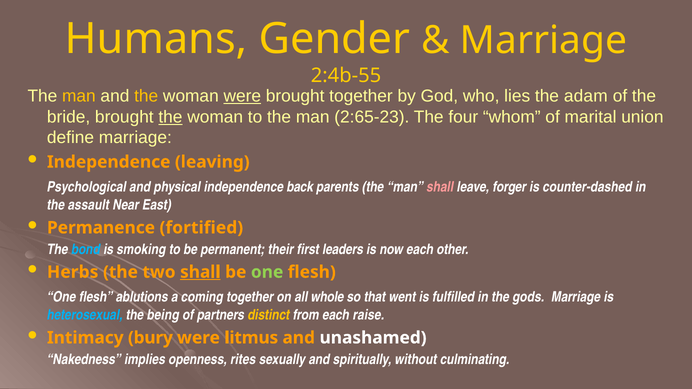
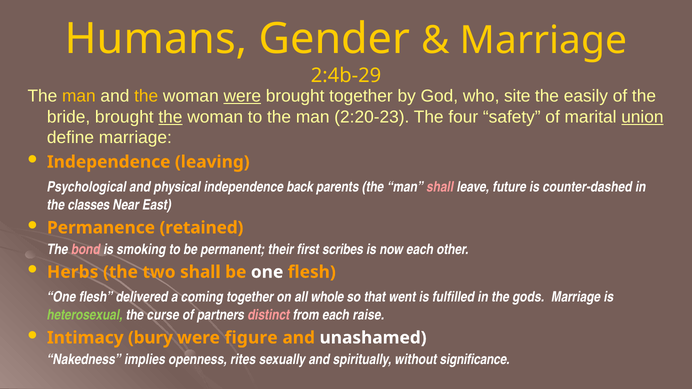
2:4b-55: 2:4b-55 -> 2:4b-29 (346, 75)
lies: lies -> site (517, 96)
adam: adam -> easily (586, 96)
2:65-23: 2:65-23 -> 2:20-23 (372, 117)
whom: whom -> safety (512, 117)
union underline: none -> present (642, 117)
forger: forger -> future (509, 187)
assault: assault -> classes (89, 205)
fortified: fortified -> retained (201, 228)
bond colour: light blue -> pink (86, 250)
leaders: leaders -> scribes (343, 250)
shall underline: present -> none (200, 272)
one colour: light green -> white (267, 272)
ablutions: ablutions -> delivered (142, 297)
heterosexual colour: light blue -> light green (85, 315)
being: being -> curse (163, 315)
distinct colour: yellow -> pink (269, 315)
litmus: litmus -> figure (251, 338)
culminating: culminating -> significance (475, 360)
